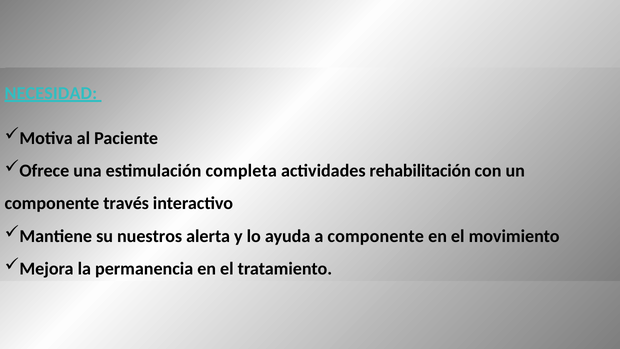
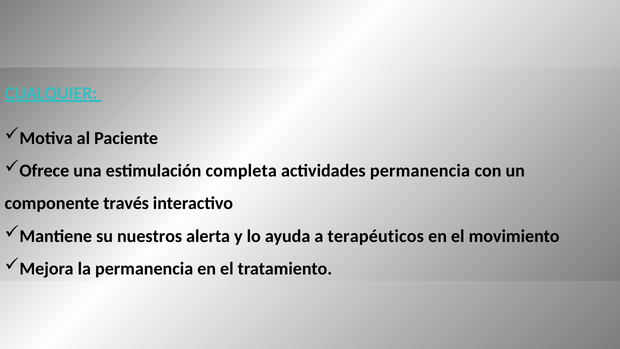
NECESIDAD: NECESIDAD -> CUALQUIER (51, 93)
actividades rehabilitación: rehabilitación -> permanencia (420, 171)
a componente: componente -> terapéuticos (376, 236)
